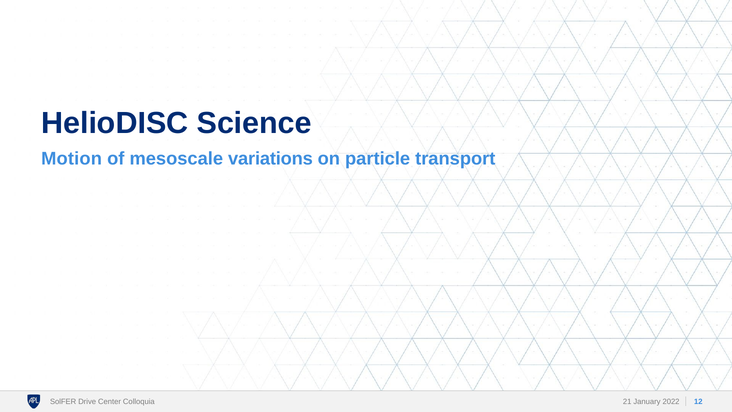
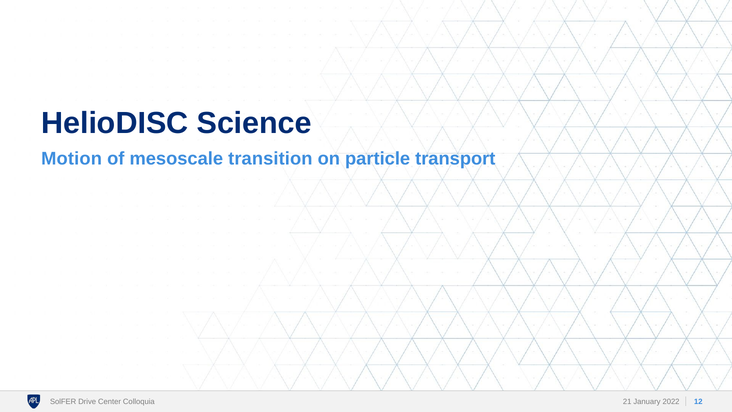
variations: variations -> transition (270, 159)
